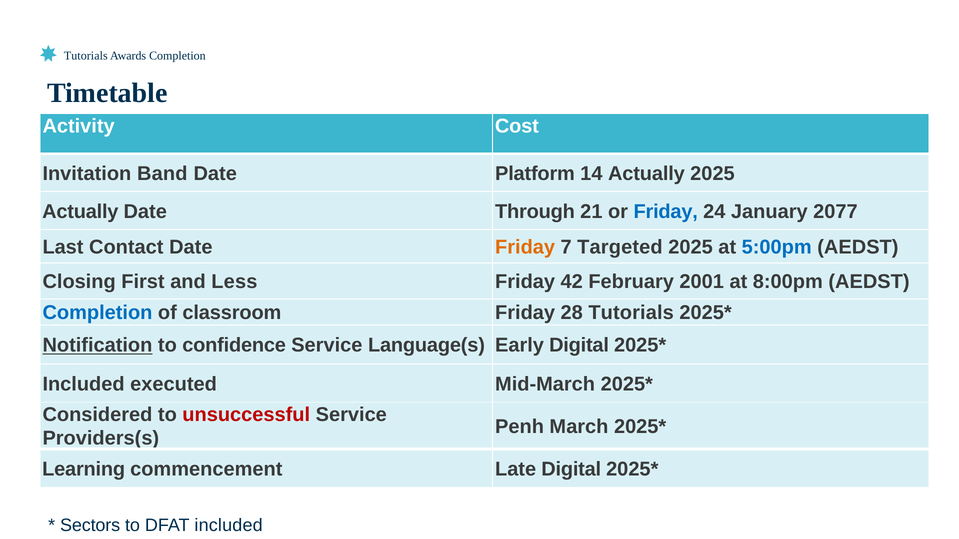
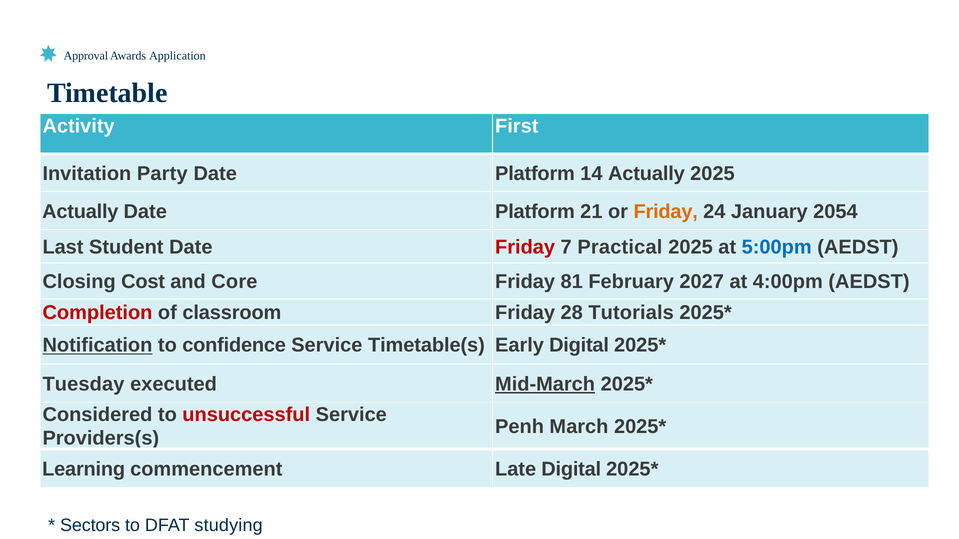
Tutorials: Tutorials -> Approval (86, 56)
Awards Completion: Completion -> Application (177, 56)
Cost: Cost -> First (517, 126)
Band: Band -> Party (162, 174)
Through: Through -> Platform (535, 212)
Friday colour: blue -> orange (666, 212)
2077: 2077 -> 2054 (835, 212)
Contact: Contact -> Student (126, 247)
Friday colour: orange -> red (525, 247)
Targeted: Targeted -> Practical (620, 247)
First: First -> Cost (143, 282)
Less: Less -> Core (234, 282)
42: 42 -> 81 (572, 282)
2001: 2001 -> 2027 (702, 282)
8:00pm: 8:00pm -> 4:00pm (788, 282)
Completion colour: blue -> red (97, 313)
Language(s: Language(s -> Timetable(s (426, 346)
Included: Included -> Tuesday (83, 384)
Mid-March underline: none -> present (545, 384)
DFAT included: included -> studying (229, 526)
